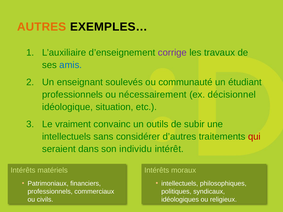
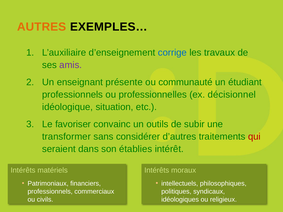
corrige colour: purple -> blue (172, 53)
amis colour: blue -> purple (71, 65)
soulevés: soulevés -> présente (124, 82)
nécessairement: nécessairement -> professionnelles (153, 95)
vraiment: vraiment -> favoriser (73, 124)
intellectuels: intellectuels -> transformer (66, 137)
individu: individu -> établies (136, 149)
